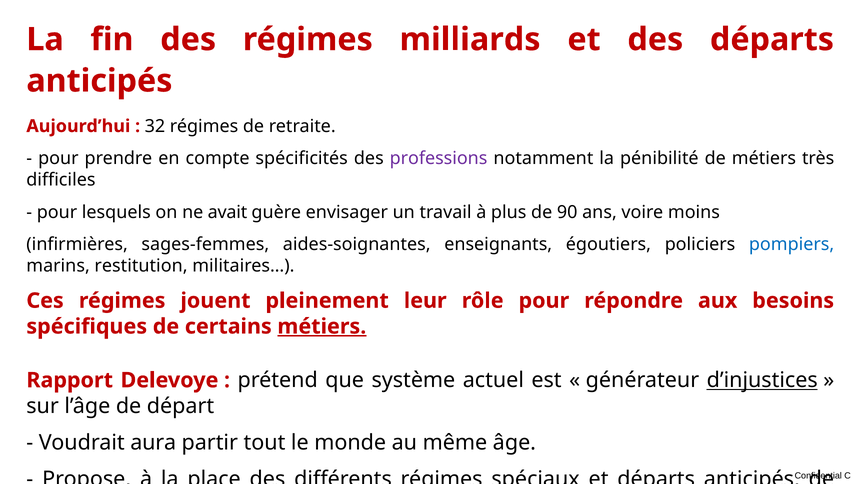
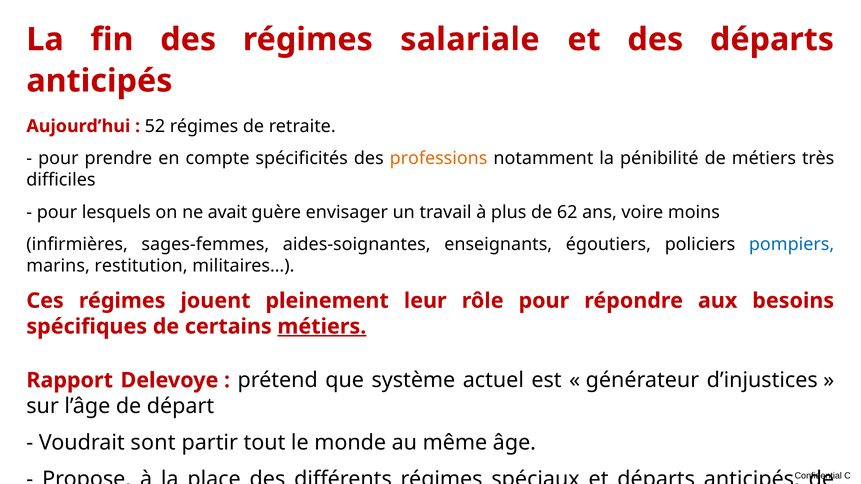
milliards: milliards -> salariale (470, 40)
32: 32 -> 52 (155, 126)
professions colour: purple -> orange (439, 159)
90: 90 -> 62 (567, 212)
d’injustices underline: present -> none (762, 380)
aura: aura -> sont (153, 443)
